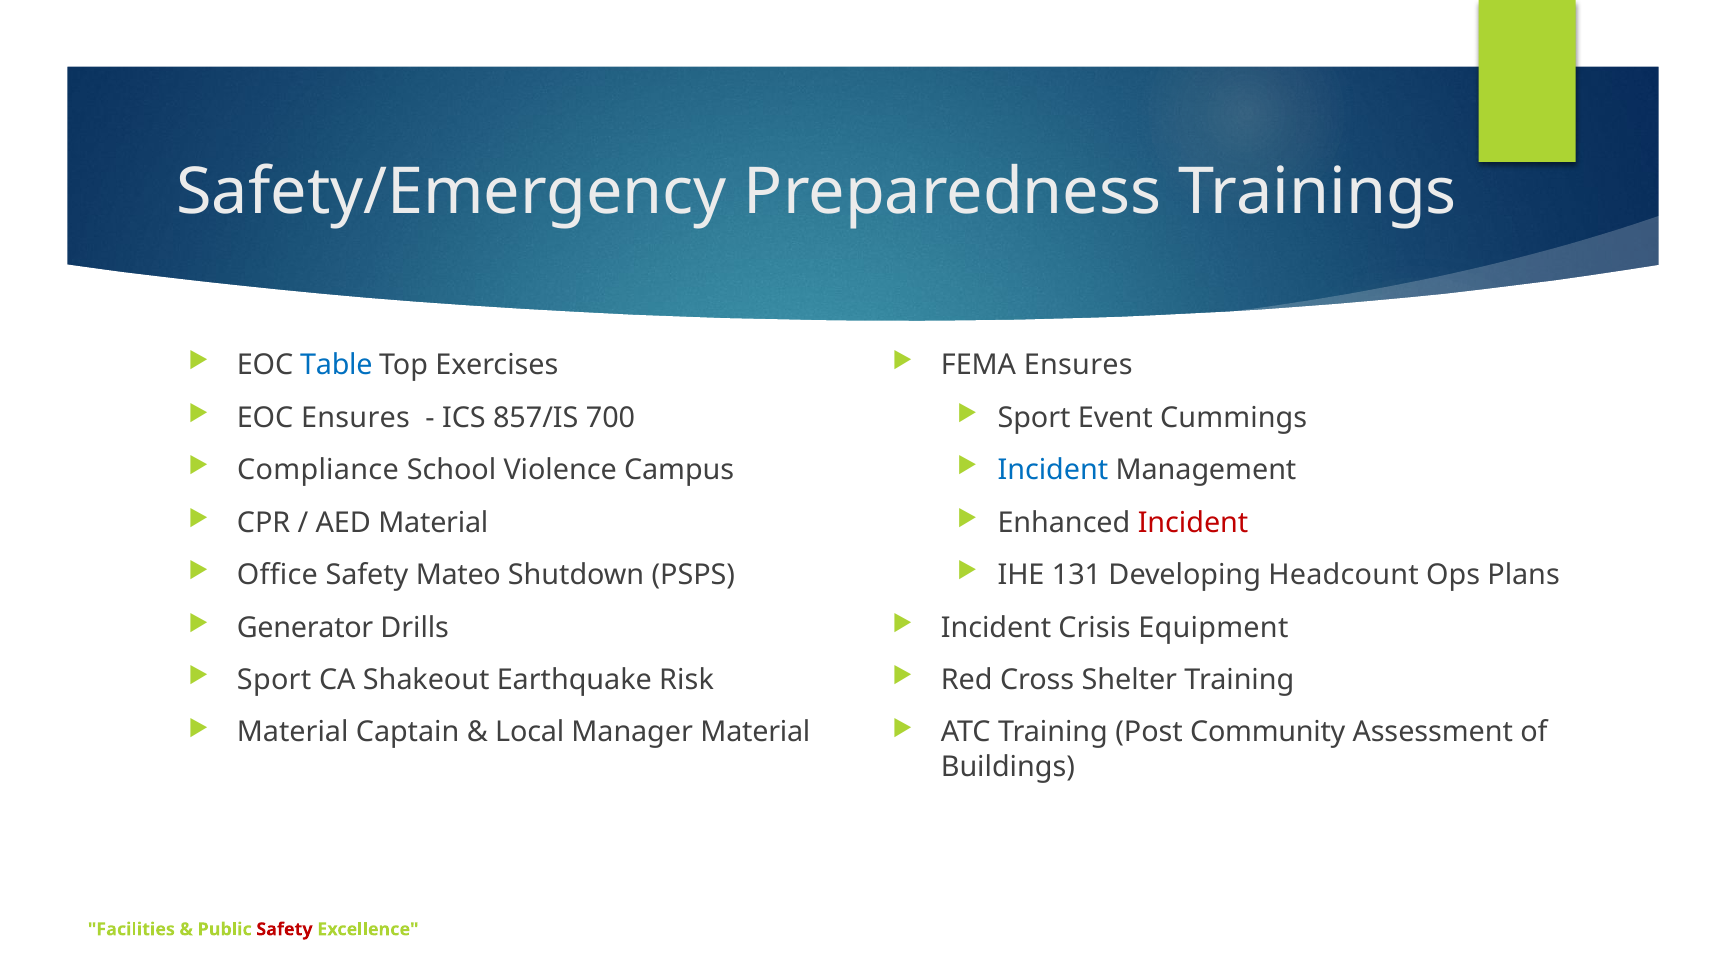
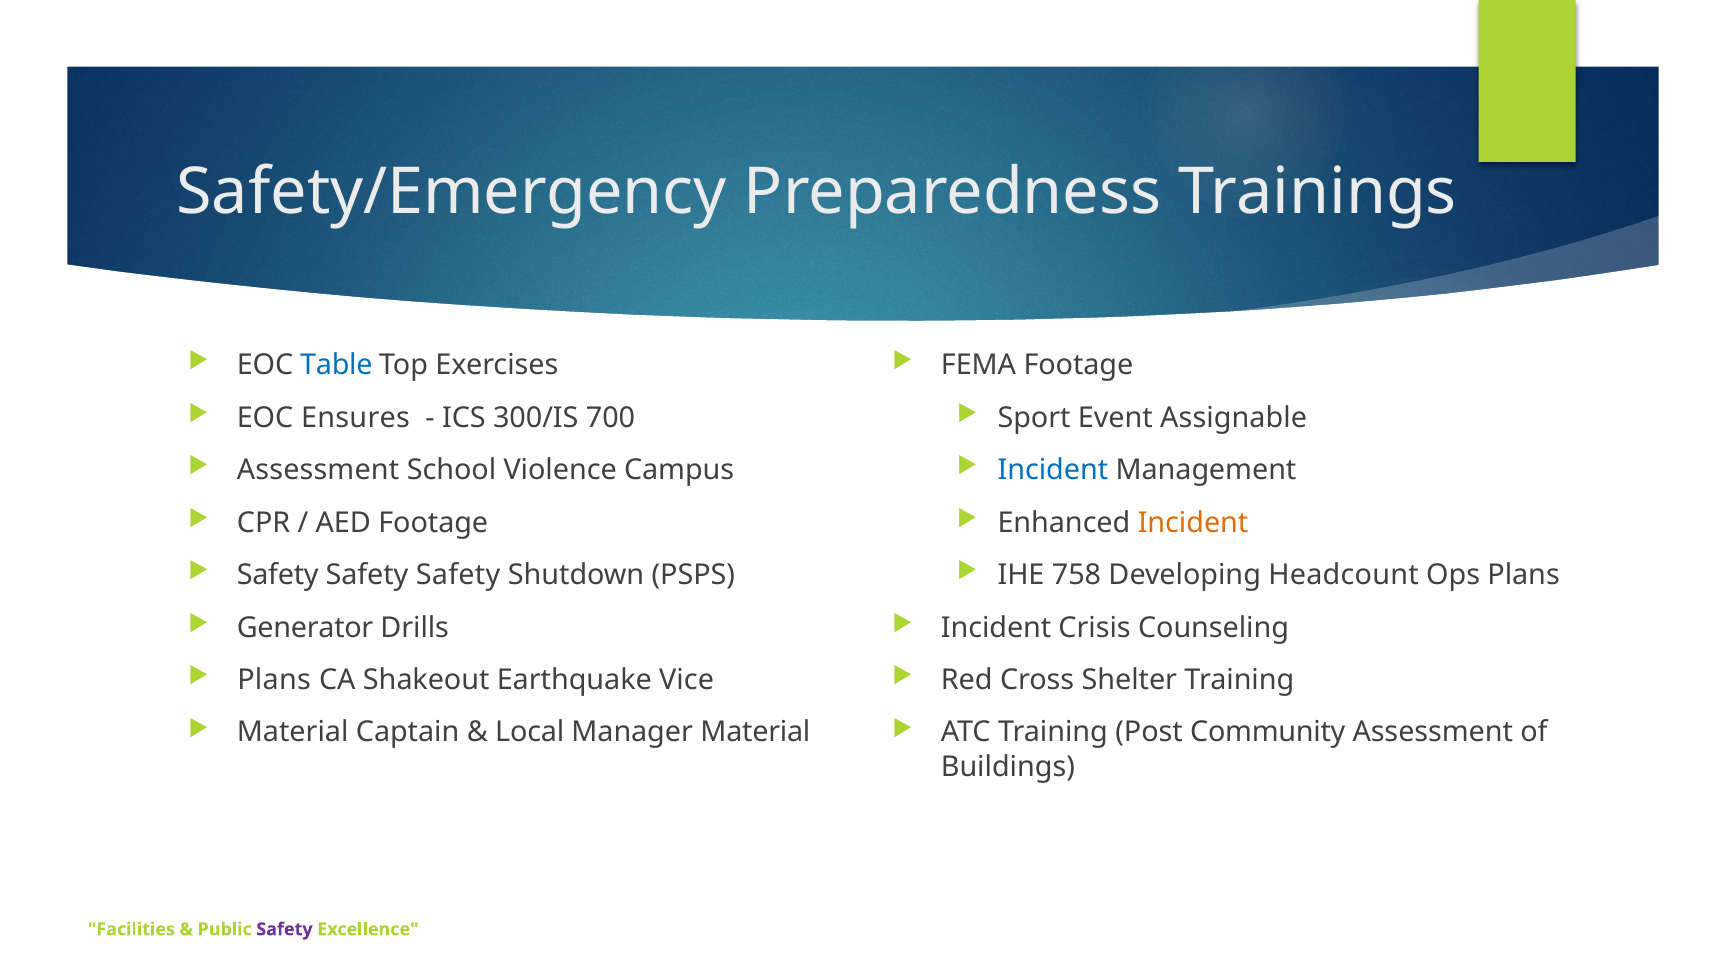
FEMA Ensures: Ensures -> Footage (1078, 366)
857/IS: 857/IS -> 300/IS (536, 418)
Cummings: Cummings -> Assignable (1234, 418)
Compliance: Compliance -> Assessment (318, 470)
AED Material: Material -> Footage (433, 523)
Incident colour: red -> orange (1193, 523)
Office: Office -> Safety (278, 575)
Mateo: Mateo -> Safety (458, 575)
131: 131 -> 758 (1077, 575)
Equipment: Equipment -> Counseling (1214, 628)
Sport: Sport -> Plans (274, 680)
Risk: Risk -> Vice (687, 680)
Safety colour: red -> purple (284, 930)
